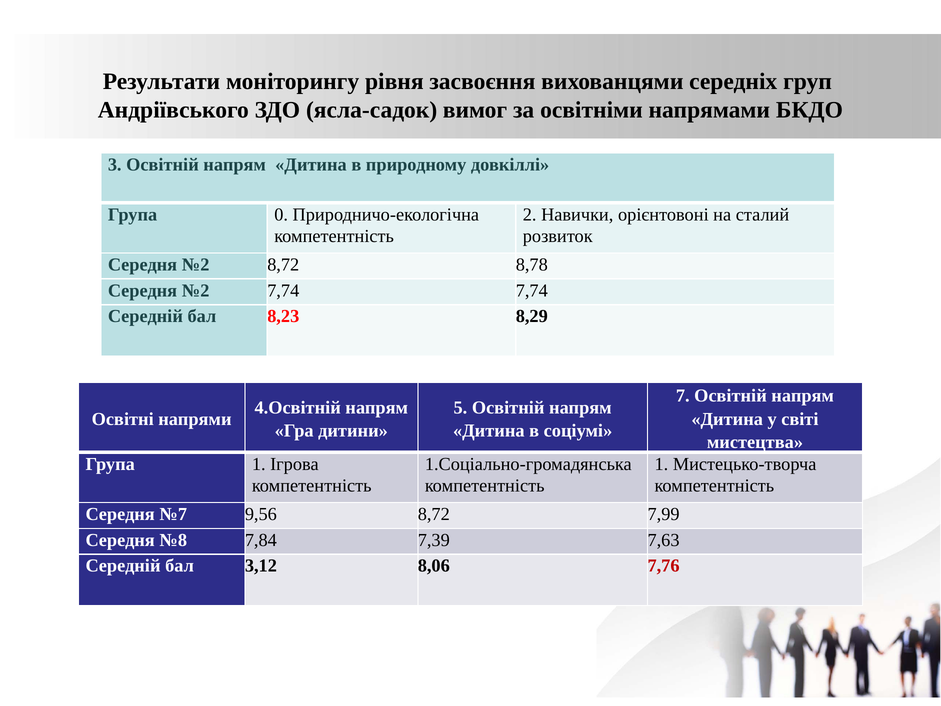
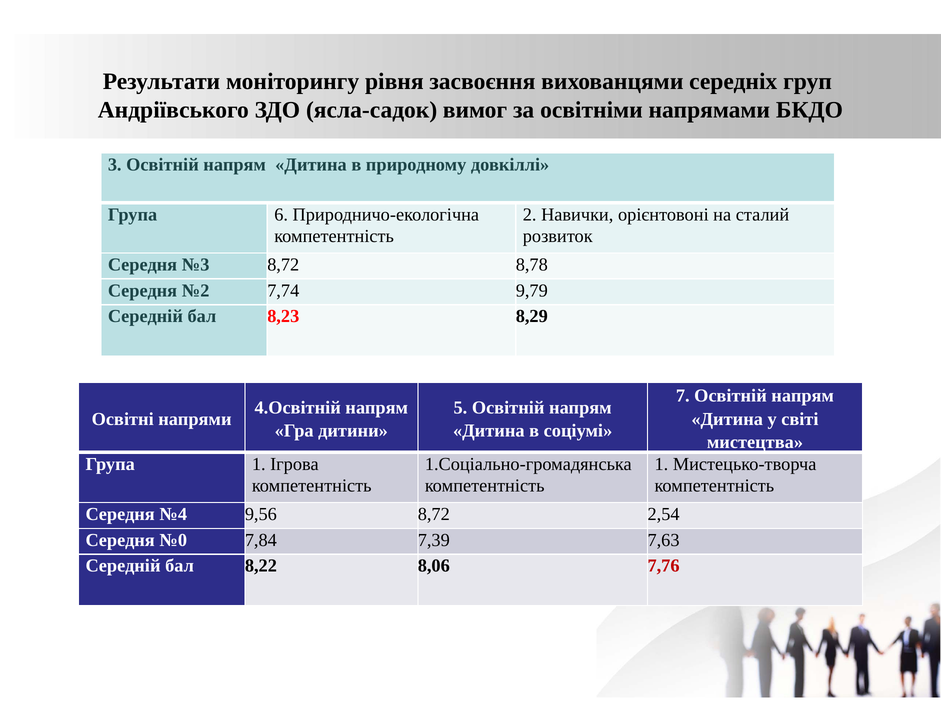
0: 0 -> 6 (281, 214)
№2: №2 -> №3 (196, 264)
7,74 7,74: 7,74 -> 9,79 (532, 290)
№7: №7 -> №4 (173, 514)
7,99: 7,99 -> 2,54 (664, 514)
№8: №8 -> №0 (173, 540)
3,12: 3,12 -> 8,22 (261, 566)
